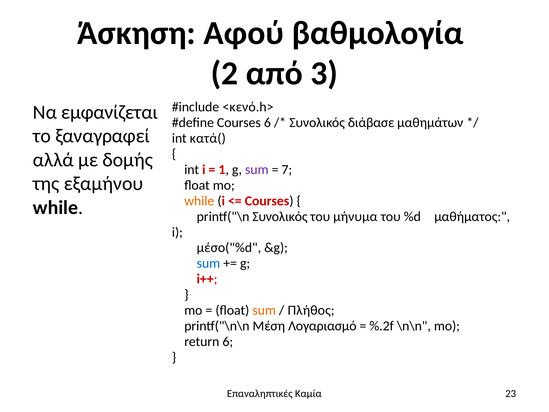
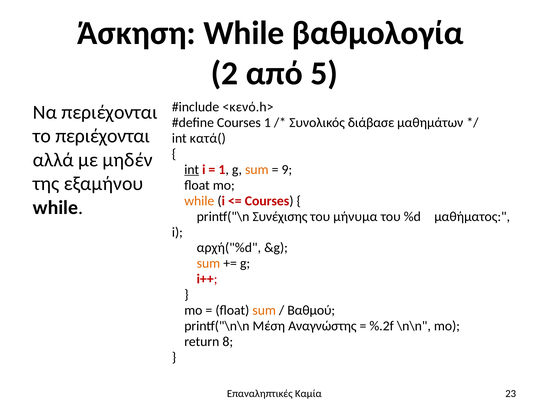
Άσκηση Αφού: Αφού -> While (244, 33)
3: 3 -> 5 (324, 73)
Να εμφανίζεται: εμφανίζεται -> περιέχονται (109, 112)
Courses 6: 6 -> 1 (267, 122)
το ξαναγραφεί: ξαναγραφεί -> περιέχονται (103, 136)
δομής: δομής -> μηδέν (128, 160)
int underline: none -> present (192, 169)
sum colour: purple -> orange (257, 169)
7: 7 -> 9 (287, 169)
printf("\n Συνολικός: Συνολικός -> Συνέχισης (280, 216)
μέσο("%d: μέσο("%d -> αρχή("%d (229, 248)
sum colour: blue -> orange (208, 263)
Πλήθος: Πλήθος -> Βαθμού (311, 310)
Λογαριασμό: Λογαριασμό -> Αναγνώστης (322, 326)
return 6: 6 -> 8 (228, 342)
